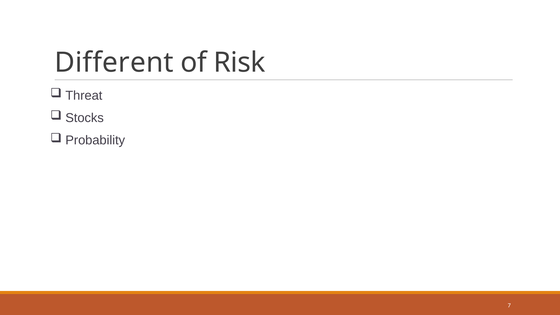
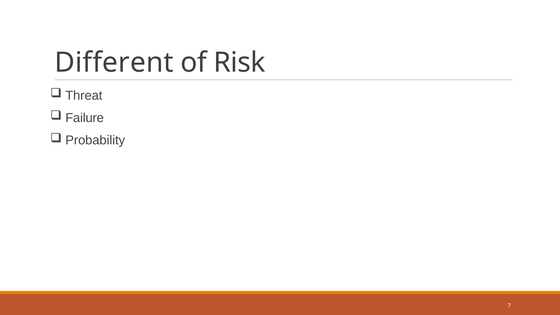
Stocks: Stocks -> Failure (85, 118)
